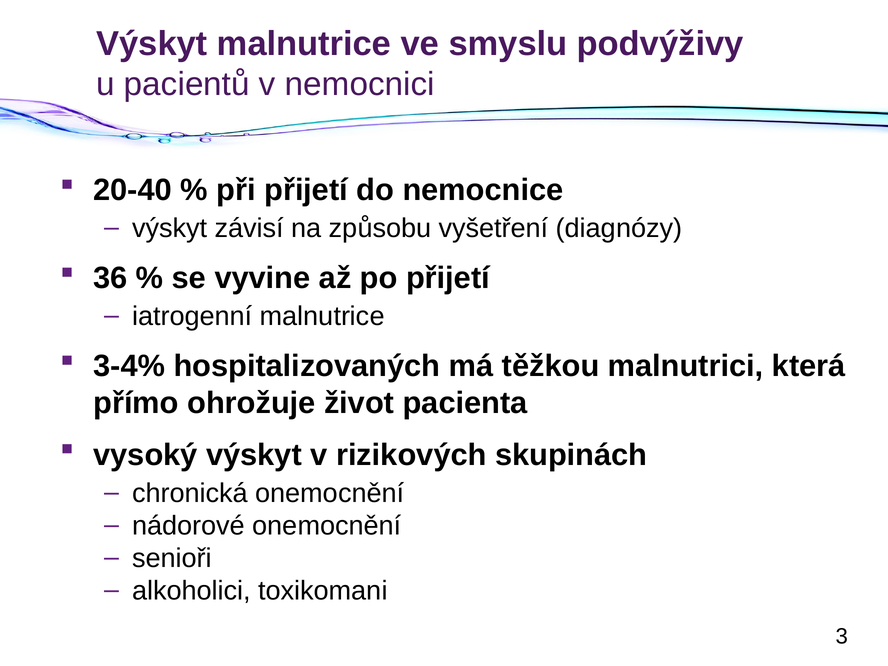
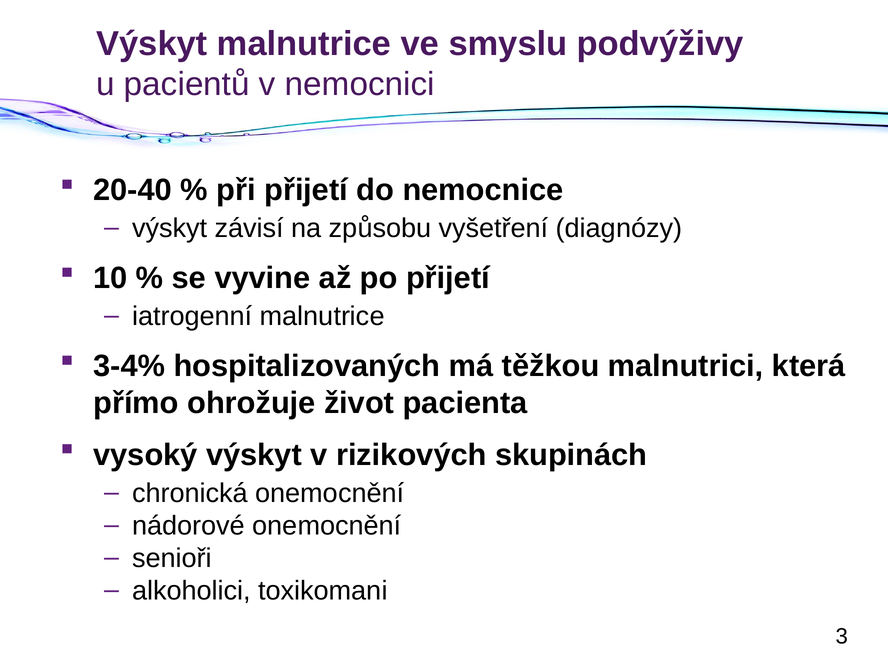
36: 36 -> 10 (110, 278)
